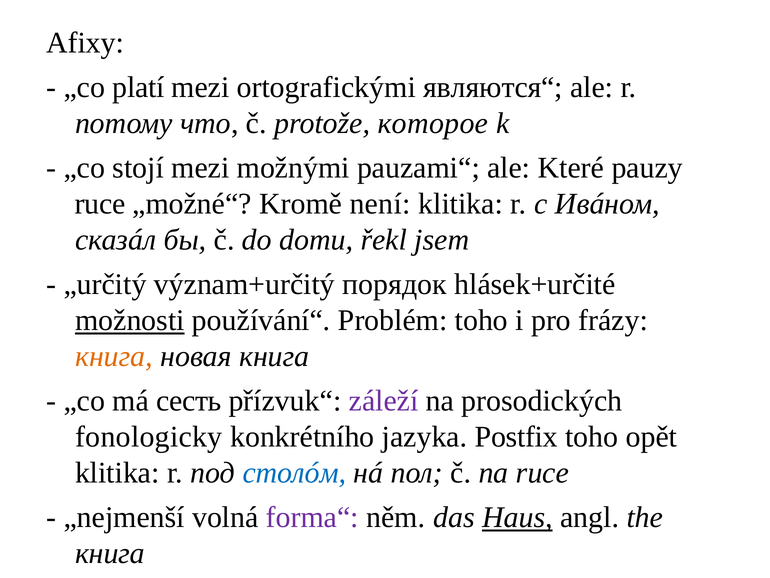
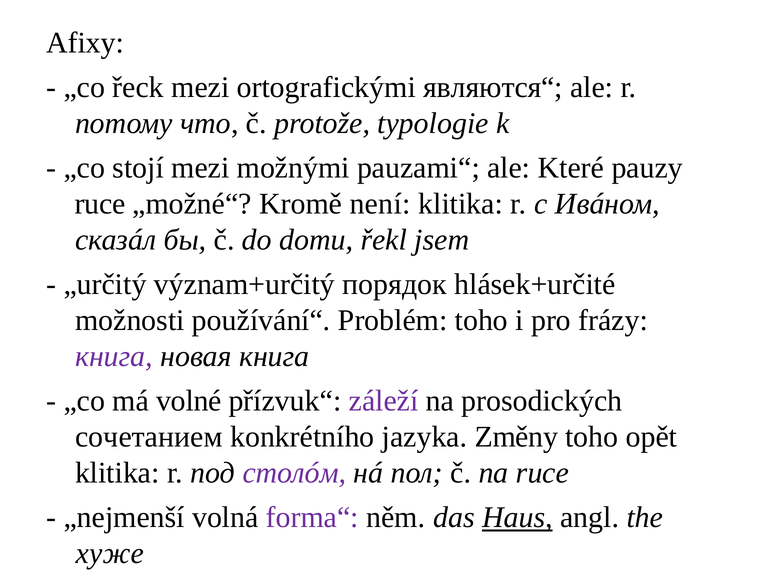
platí: platí -> řeck (138, 87)
которое: которое -> typologie (433, 123)
možnosti underline: present -> none (130, 320)
книга colour: orange -> purple (114, 356)
сесть: сесть -> volné (189, 401)
fonologicky: fonologicky -> сочетанием (149, 437)
Postfix: Postfix -> Změny (516, 437)
столóм colour: blue -> purple (294, 473)
книга: книга -> хуже (110, 553)
